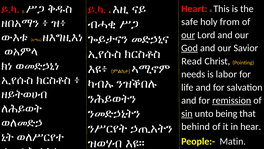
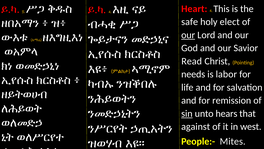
from: from -> elect (230, 22)
God underline: present -> none (190, 48)
remission underline: present -> none (232, 100)
being: being -> hears (226, 113)
behind: behind -> against (196, 126)
hear: hear -> west (251, 126)
Matin: Matin -> Mites (233, 141)
